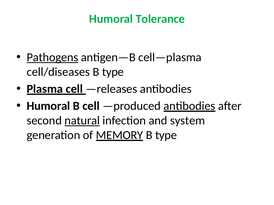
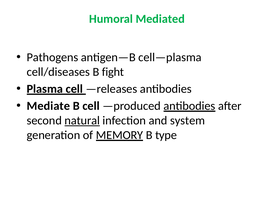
Tolerance: Tolerance -> Mediated (160, 19)
Pathogens underline: present -> none (52, 57)
type: type -> fight (113, 72)
Humoral: Humoral -> Mediate (48, 106)
